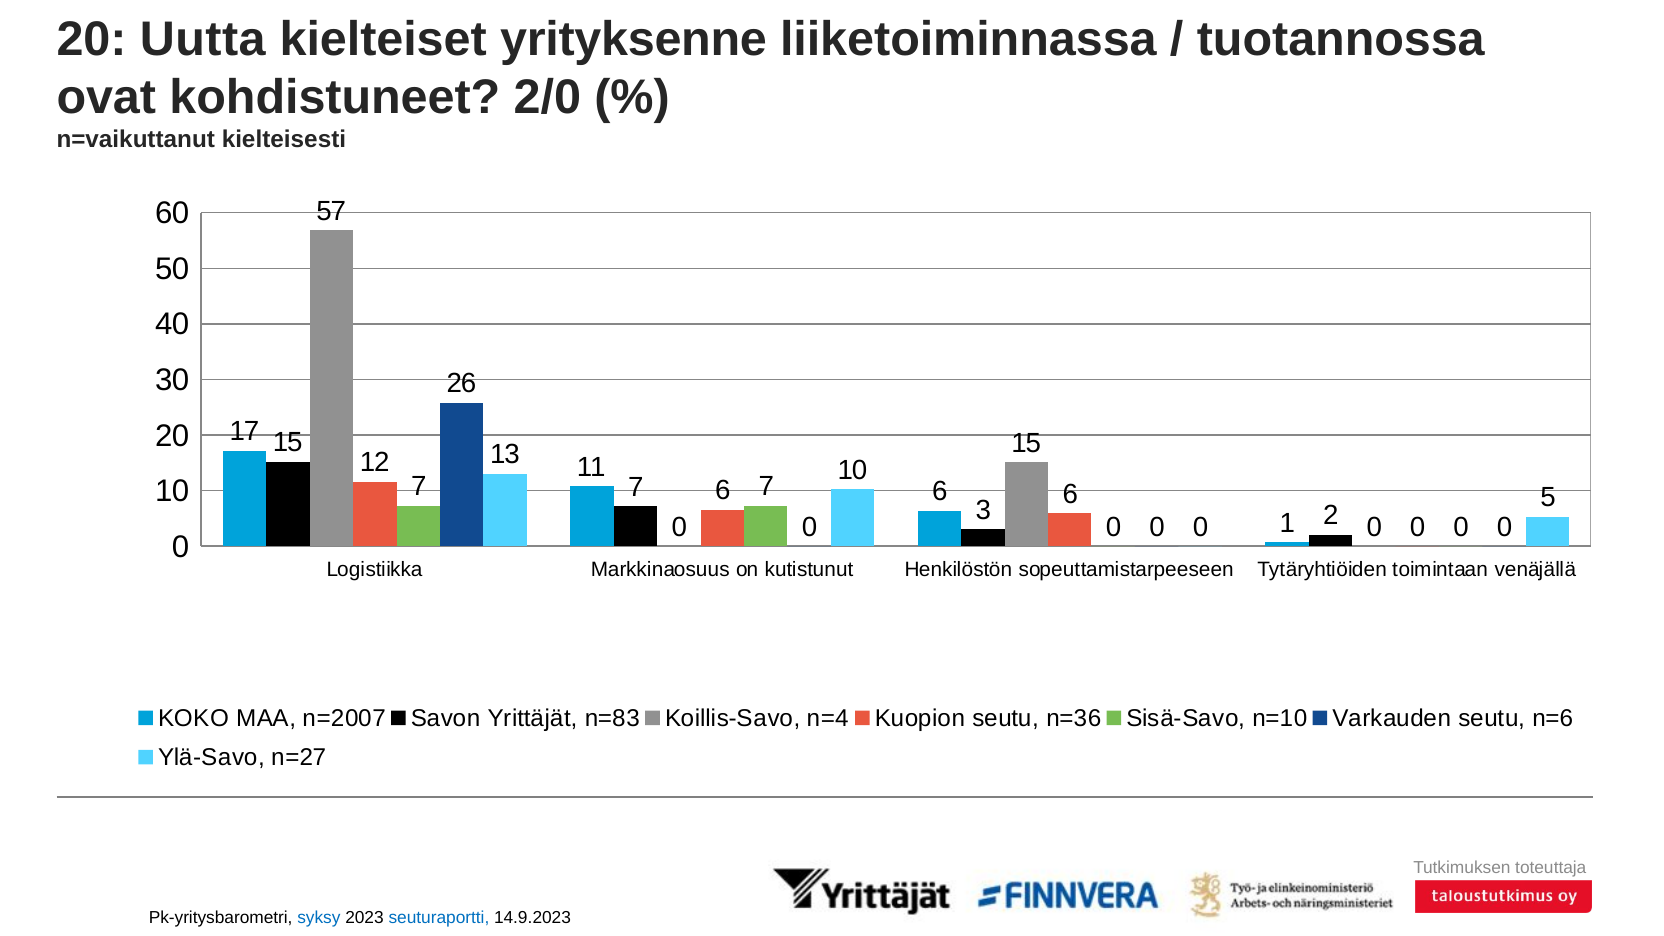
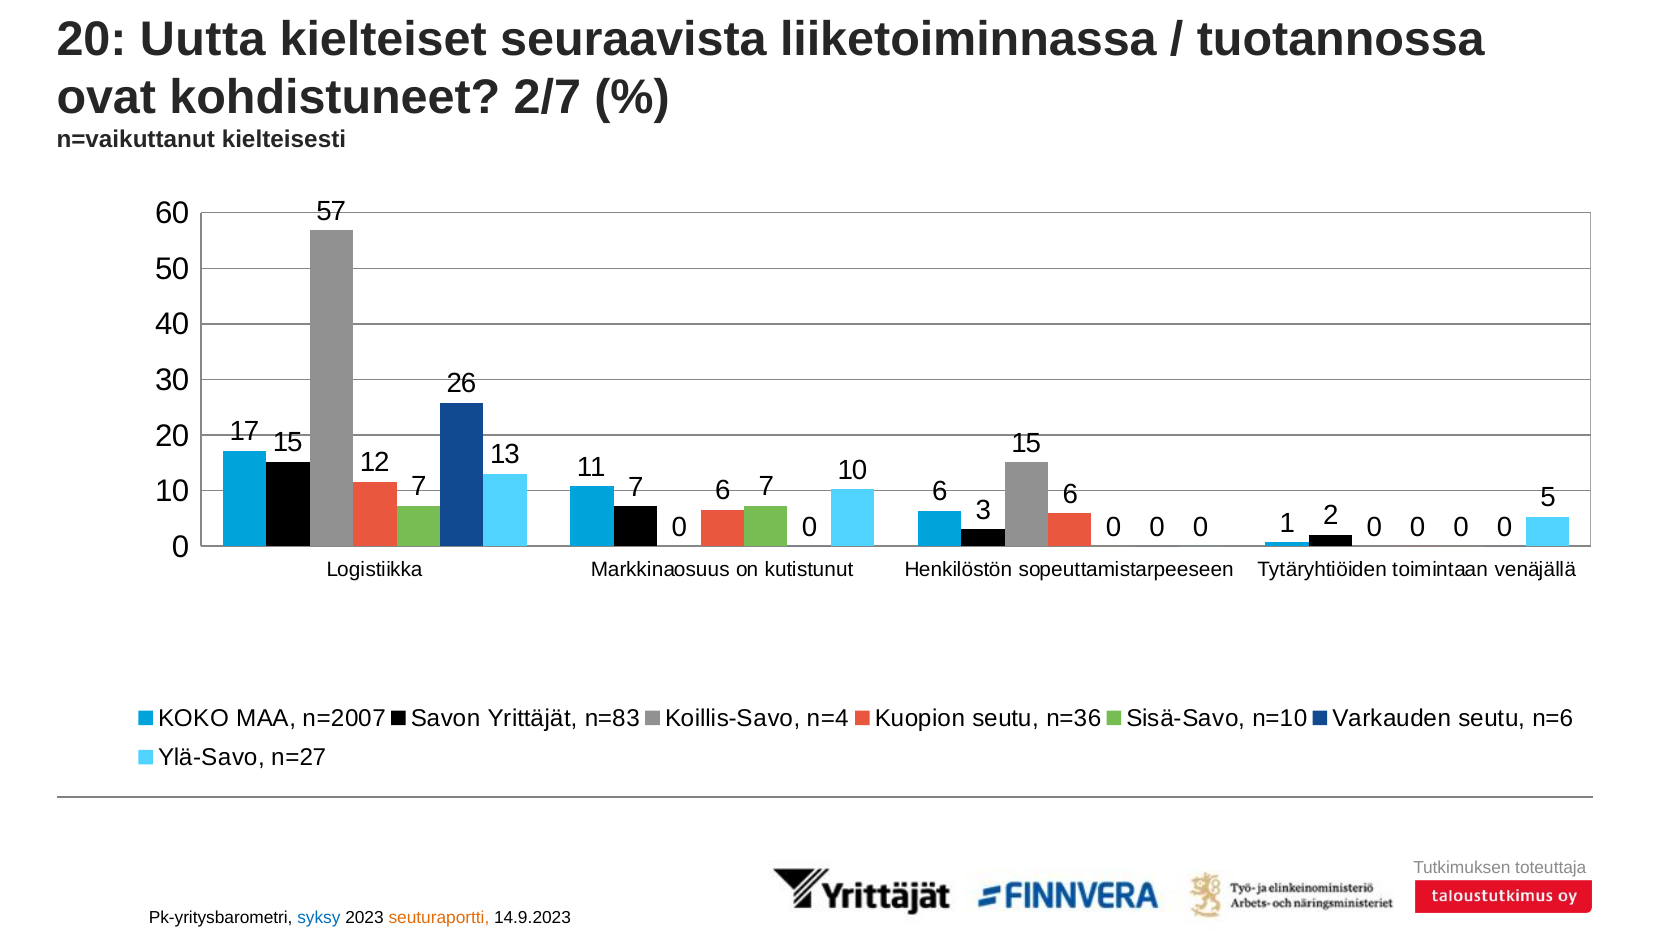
yrityksenne: yrityksenne -> seuraavista (633, 39)
2/0: 2/0 -> 2/7 (547, 97)
seuturaportti colour: blue -> orange (439, 918)
